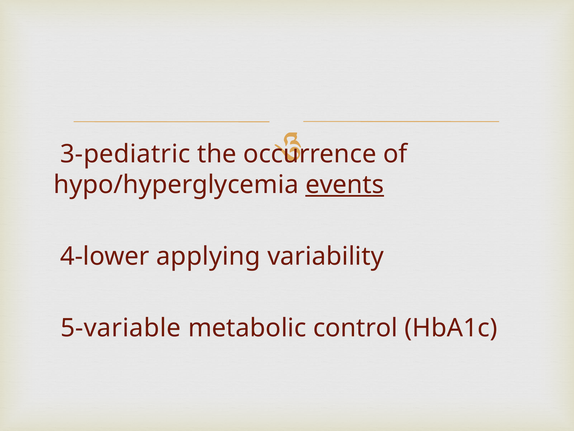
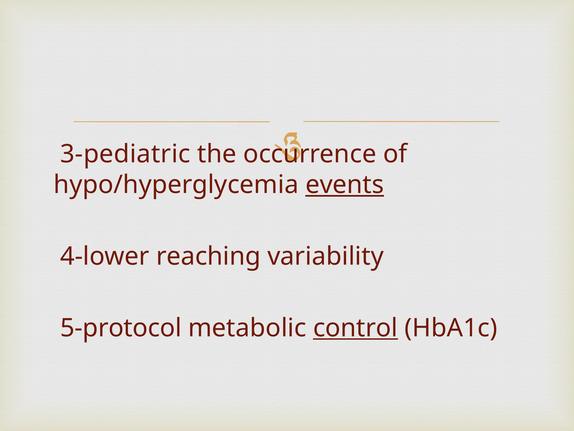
applying: applying -> reaching (208, 256)
5-variable: 5-variable -> 5-protocol (121, 328)
control underline: none -> present (355, 328)
